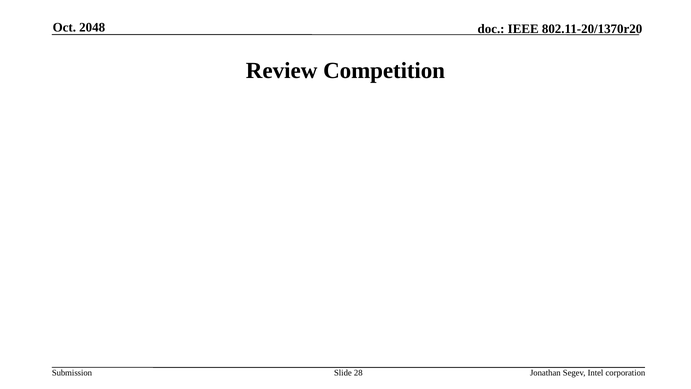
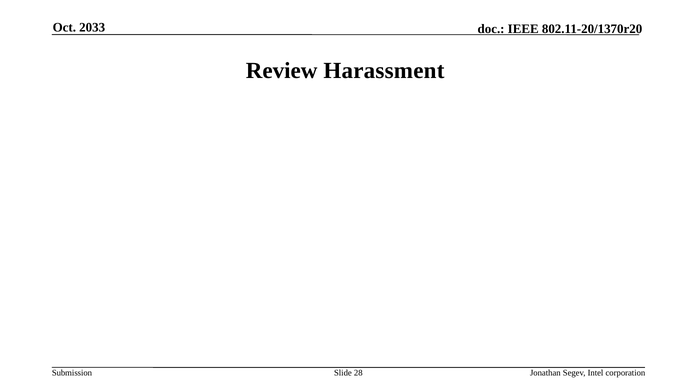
2048: 2048 -> 2033 (92, 27)
Competition: Competition -> Harassment (384, 71)
